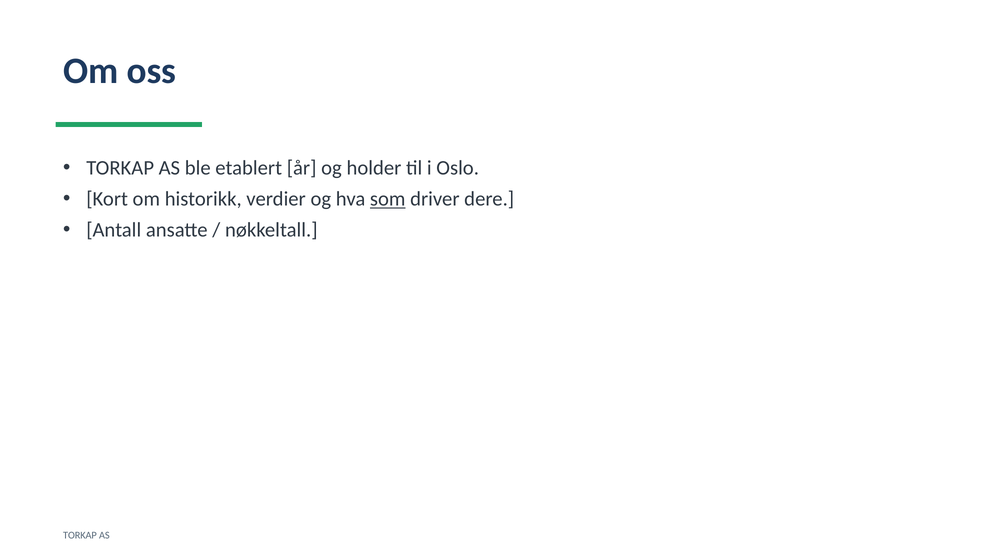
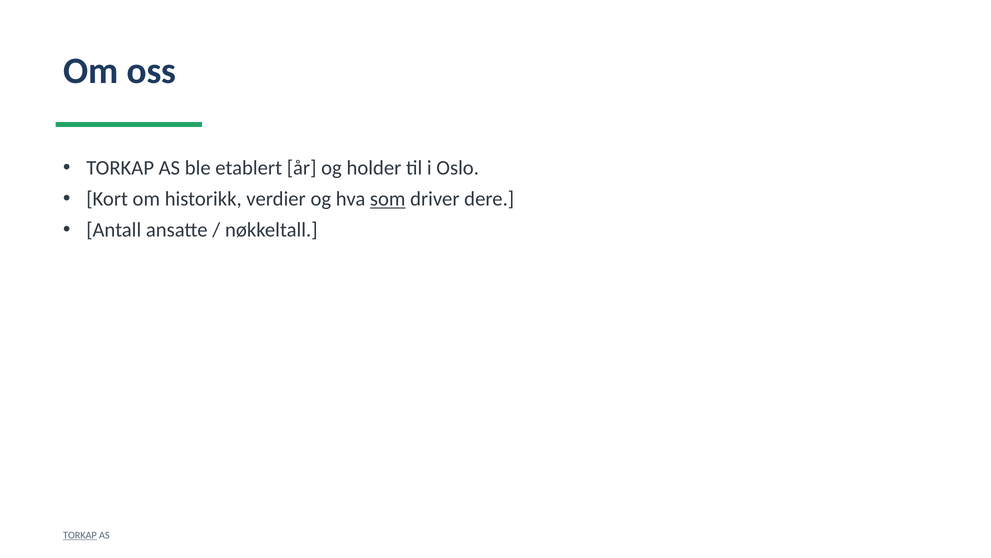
TORKAP underline: none -> present (80, 535)
